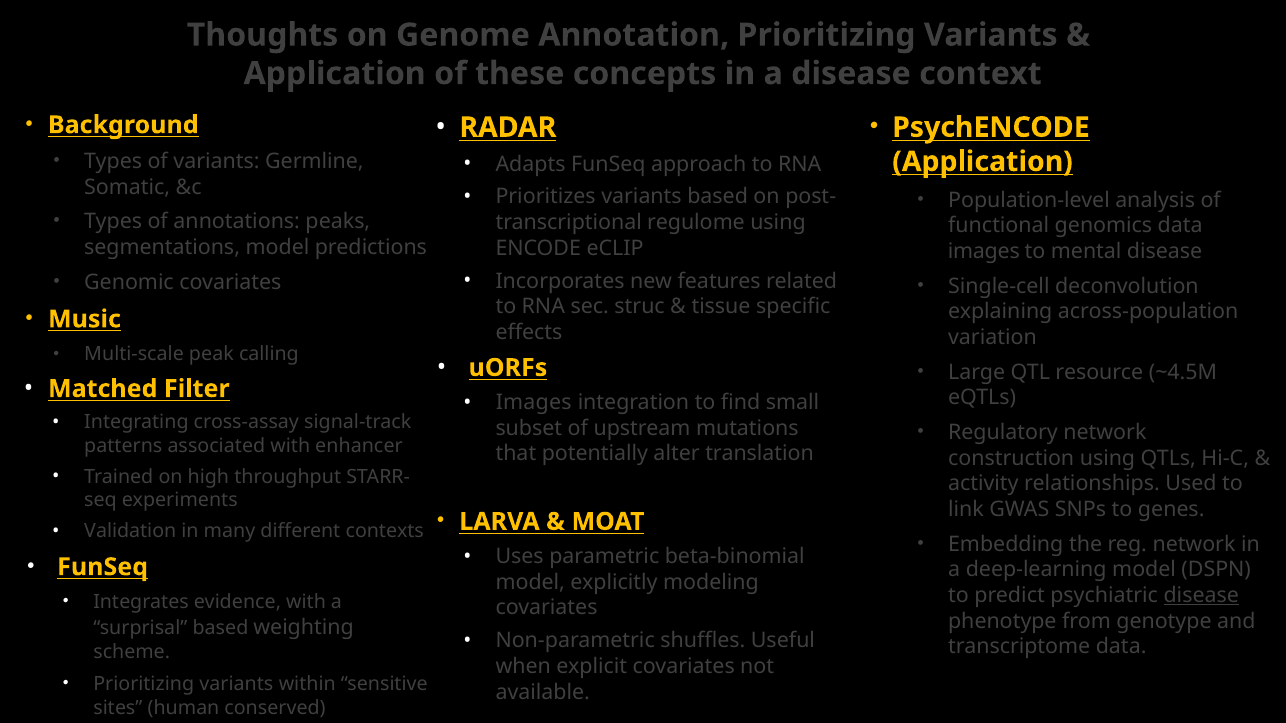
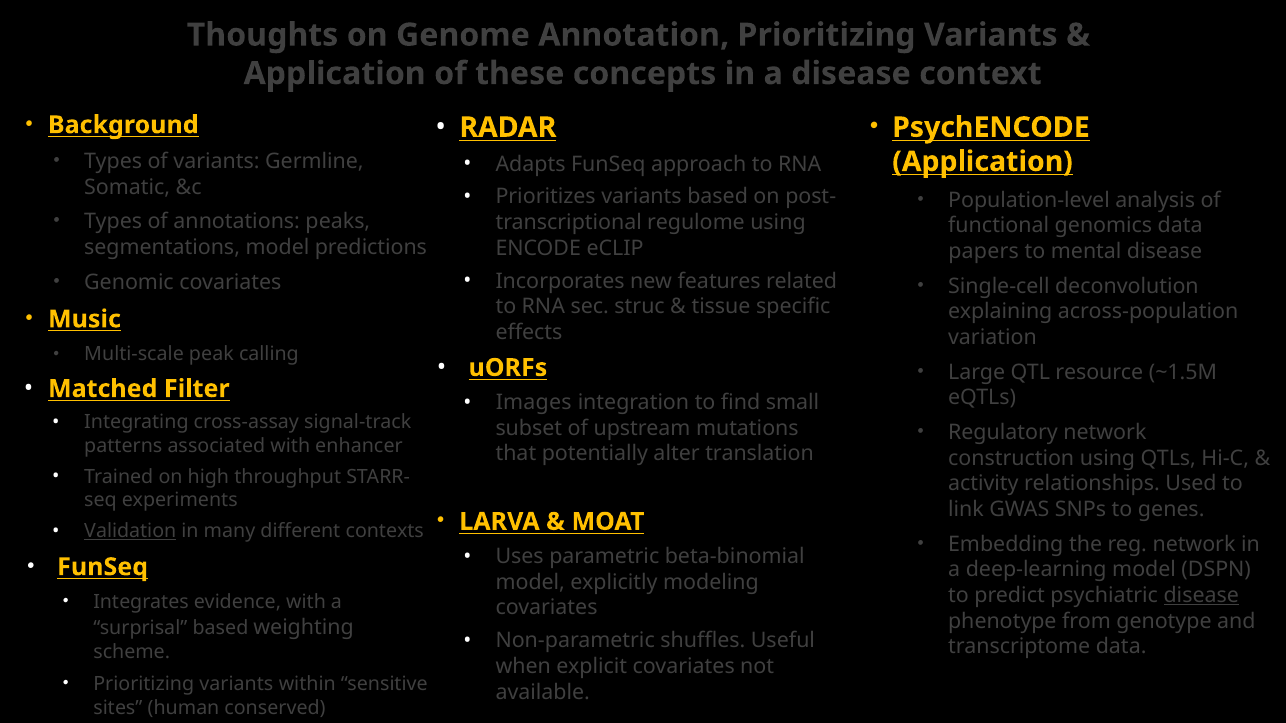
images: images -> papers (984, 252)
~4.5M: ~4.5M -> ~1.5M (1183, 372)
Validation underline: none -> present (130, 531)
